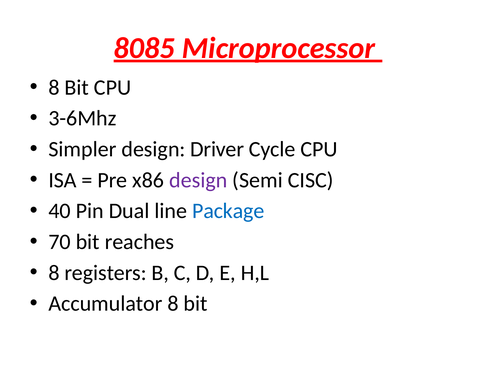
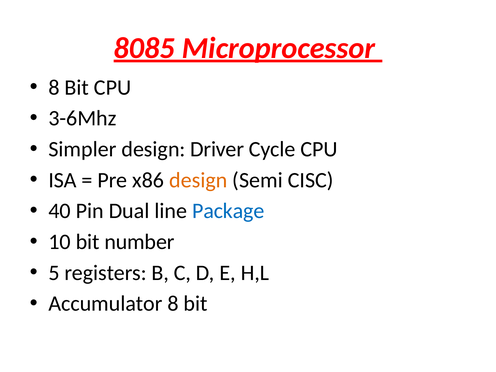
design colour: purple -> orange (198, 180)
70: 70 -> 10 (60, 242)
reaches: reaches -> number (139, 242)
8: 8 -> 5 (54, 273)
